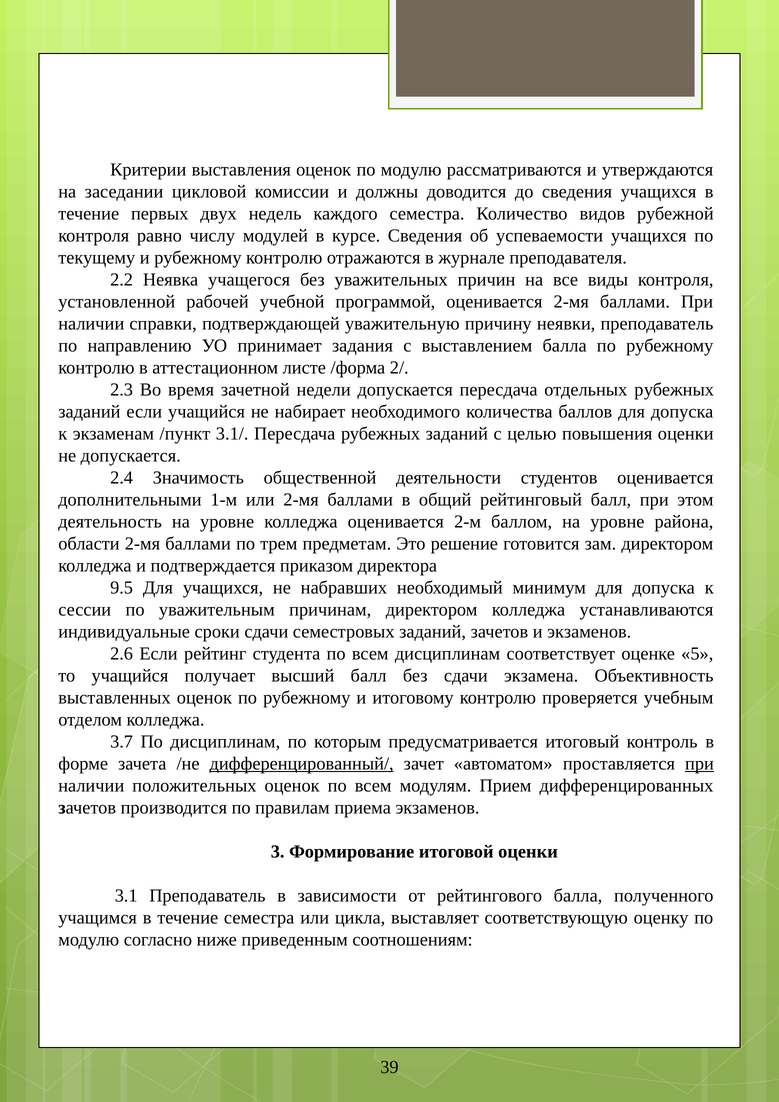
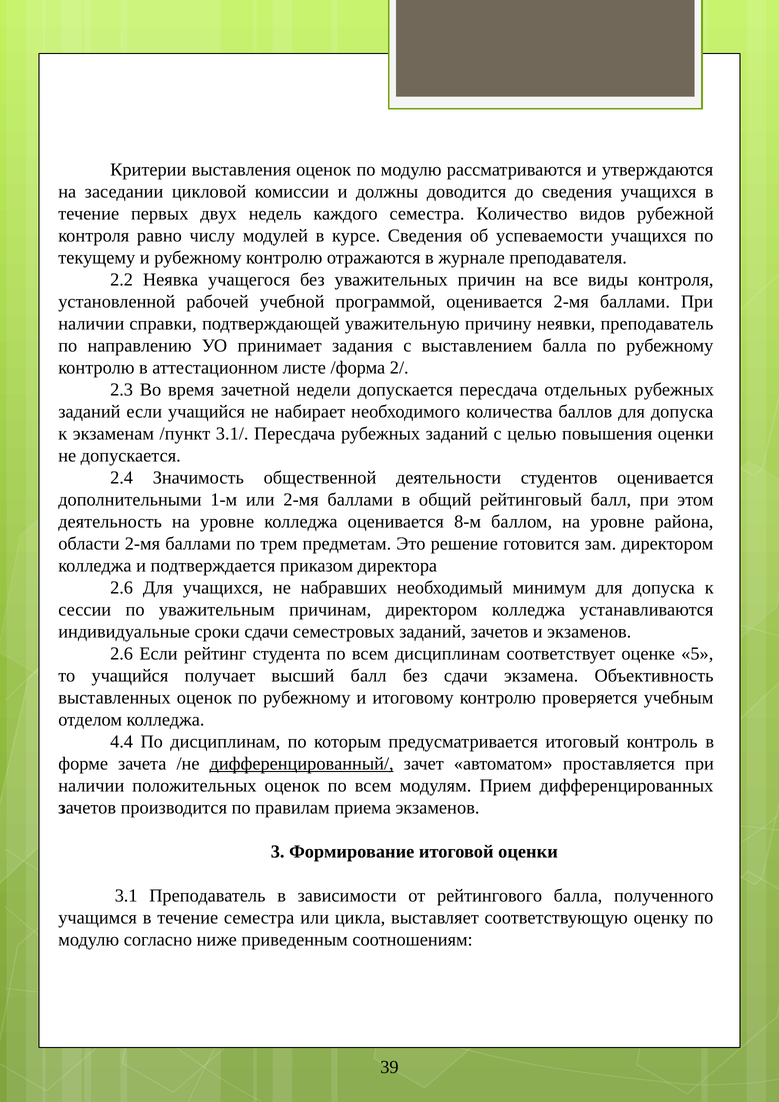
2-м: 2-м -> 8-м (468, 521)
9.5: 9.5 -> 2.6 (122, 587)
3.7: 3.7 -> 4.4 (122, 741)
при underline: present -> none (699, 763)
